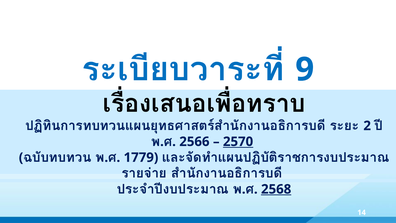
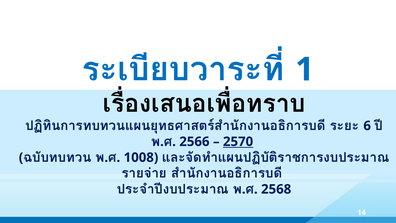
9: 9 -> 1 (305, 69)
2: 2 -> 6 (367, 126)
1779: 1779 -> 1008 (141, 157)
2568 underline: present -> none (276, 189)
